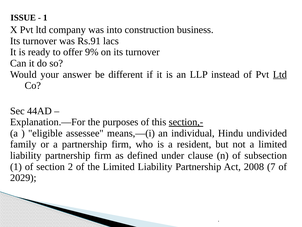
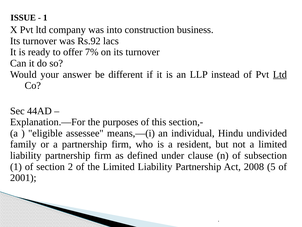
Rs.91: Rs.91 -> Rs.92 (89, 41)
9%: 9% -> 7% (92, 52)
section,- underline: present -> none (186, 122)
7: 7 -> 5 (271, 166)
2029: 2029 -> 2001 (23, 177)
